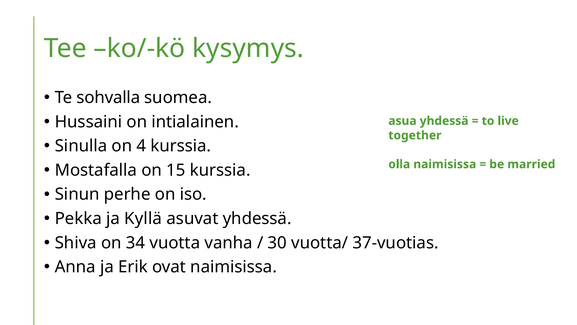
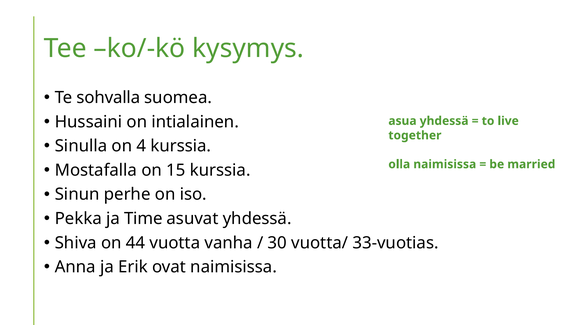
Kyllä: Kyllä -> Time (143, 218)
34: 34 -> 44 (136, 242)
37-vuotias: 37-vuotias -> 33-vuotias (396, 242)
